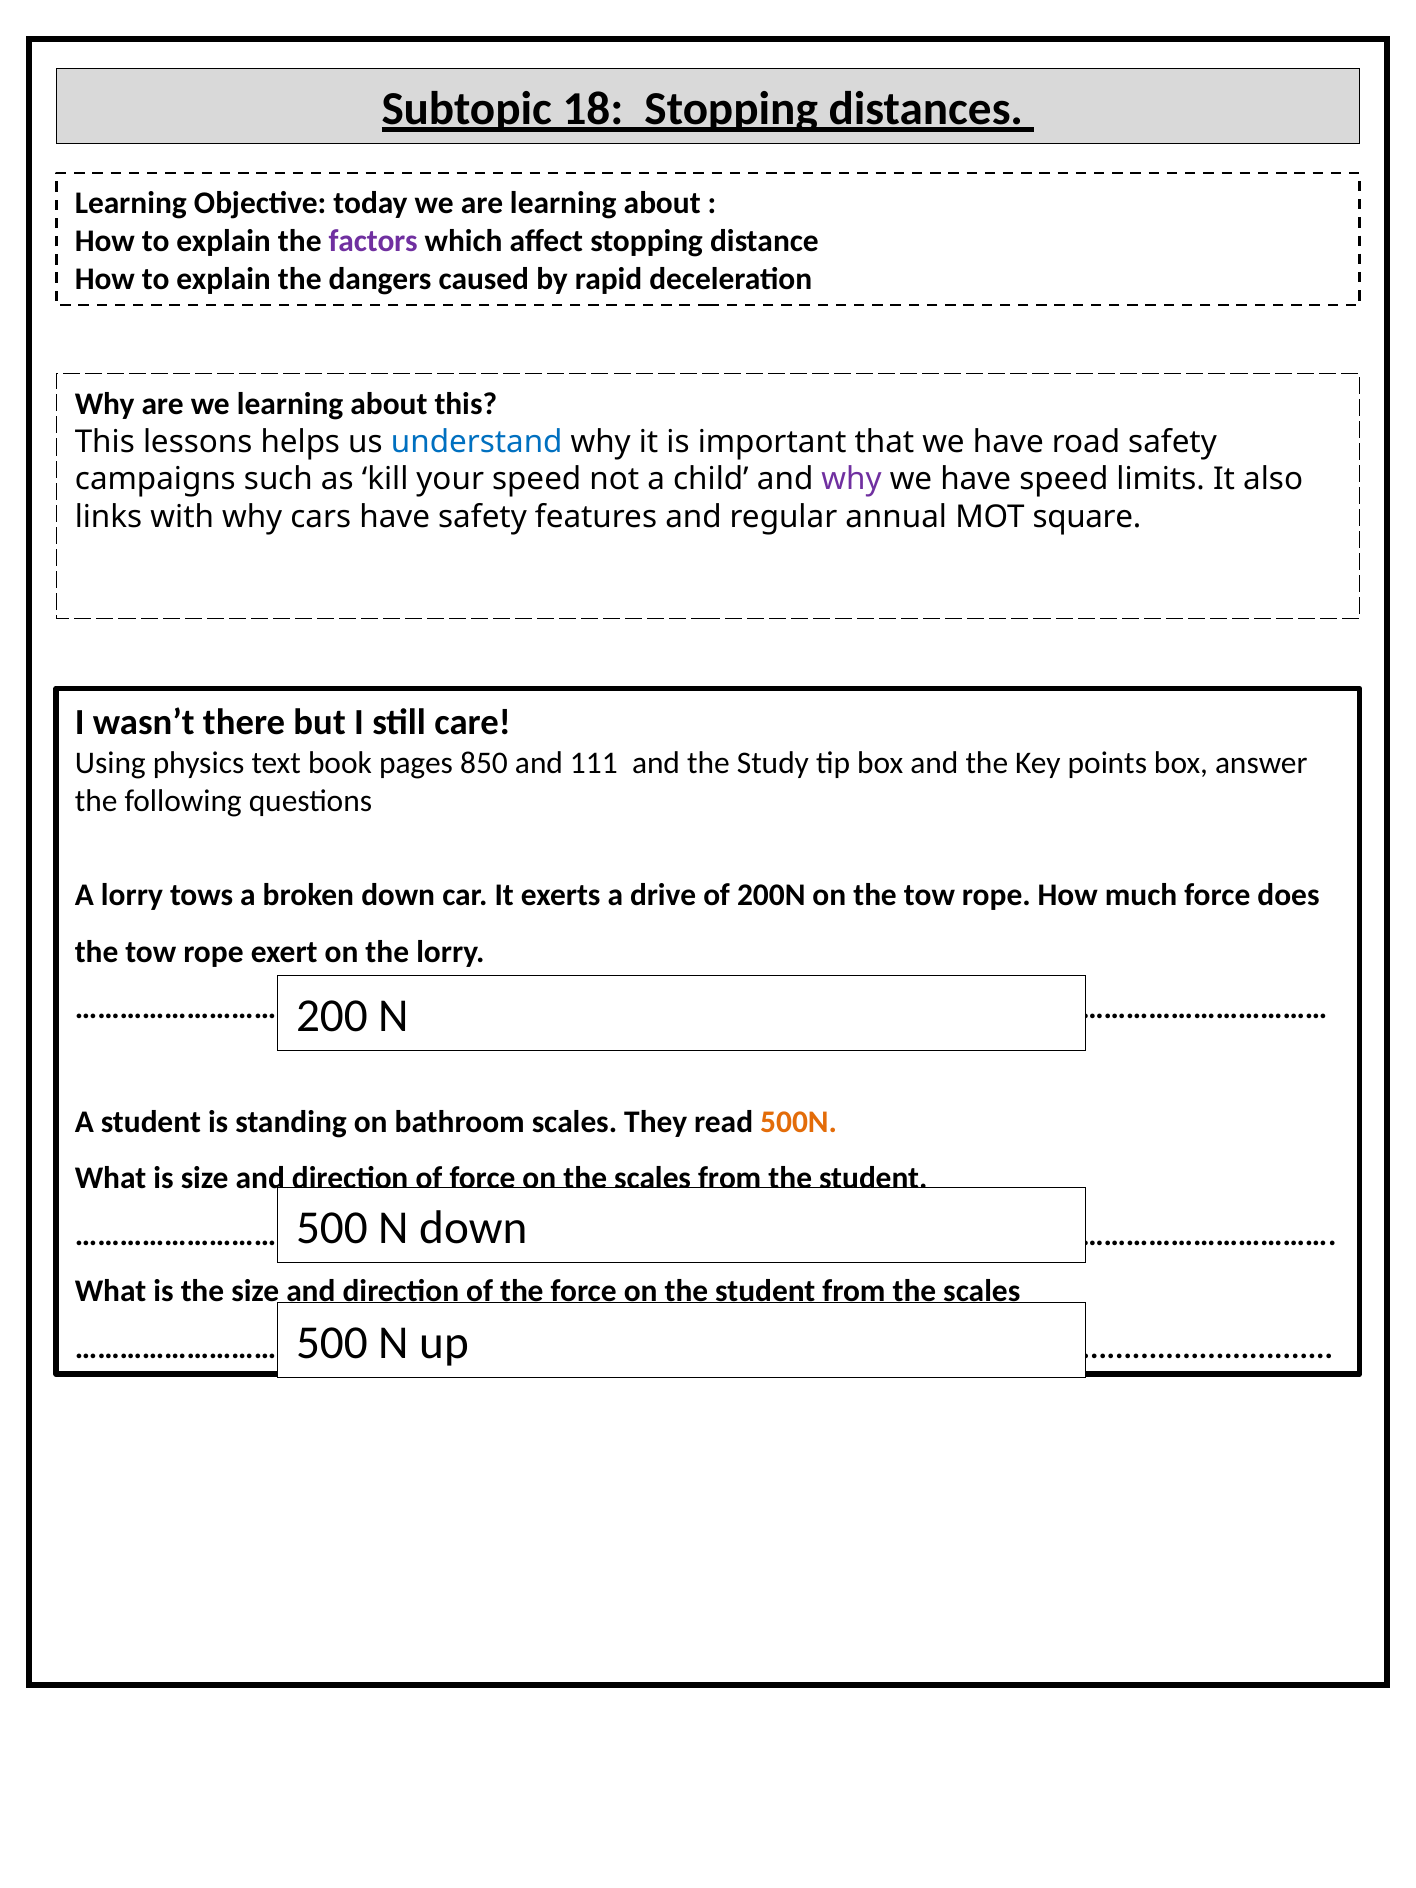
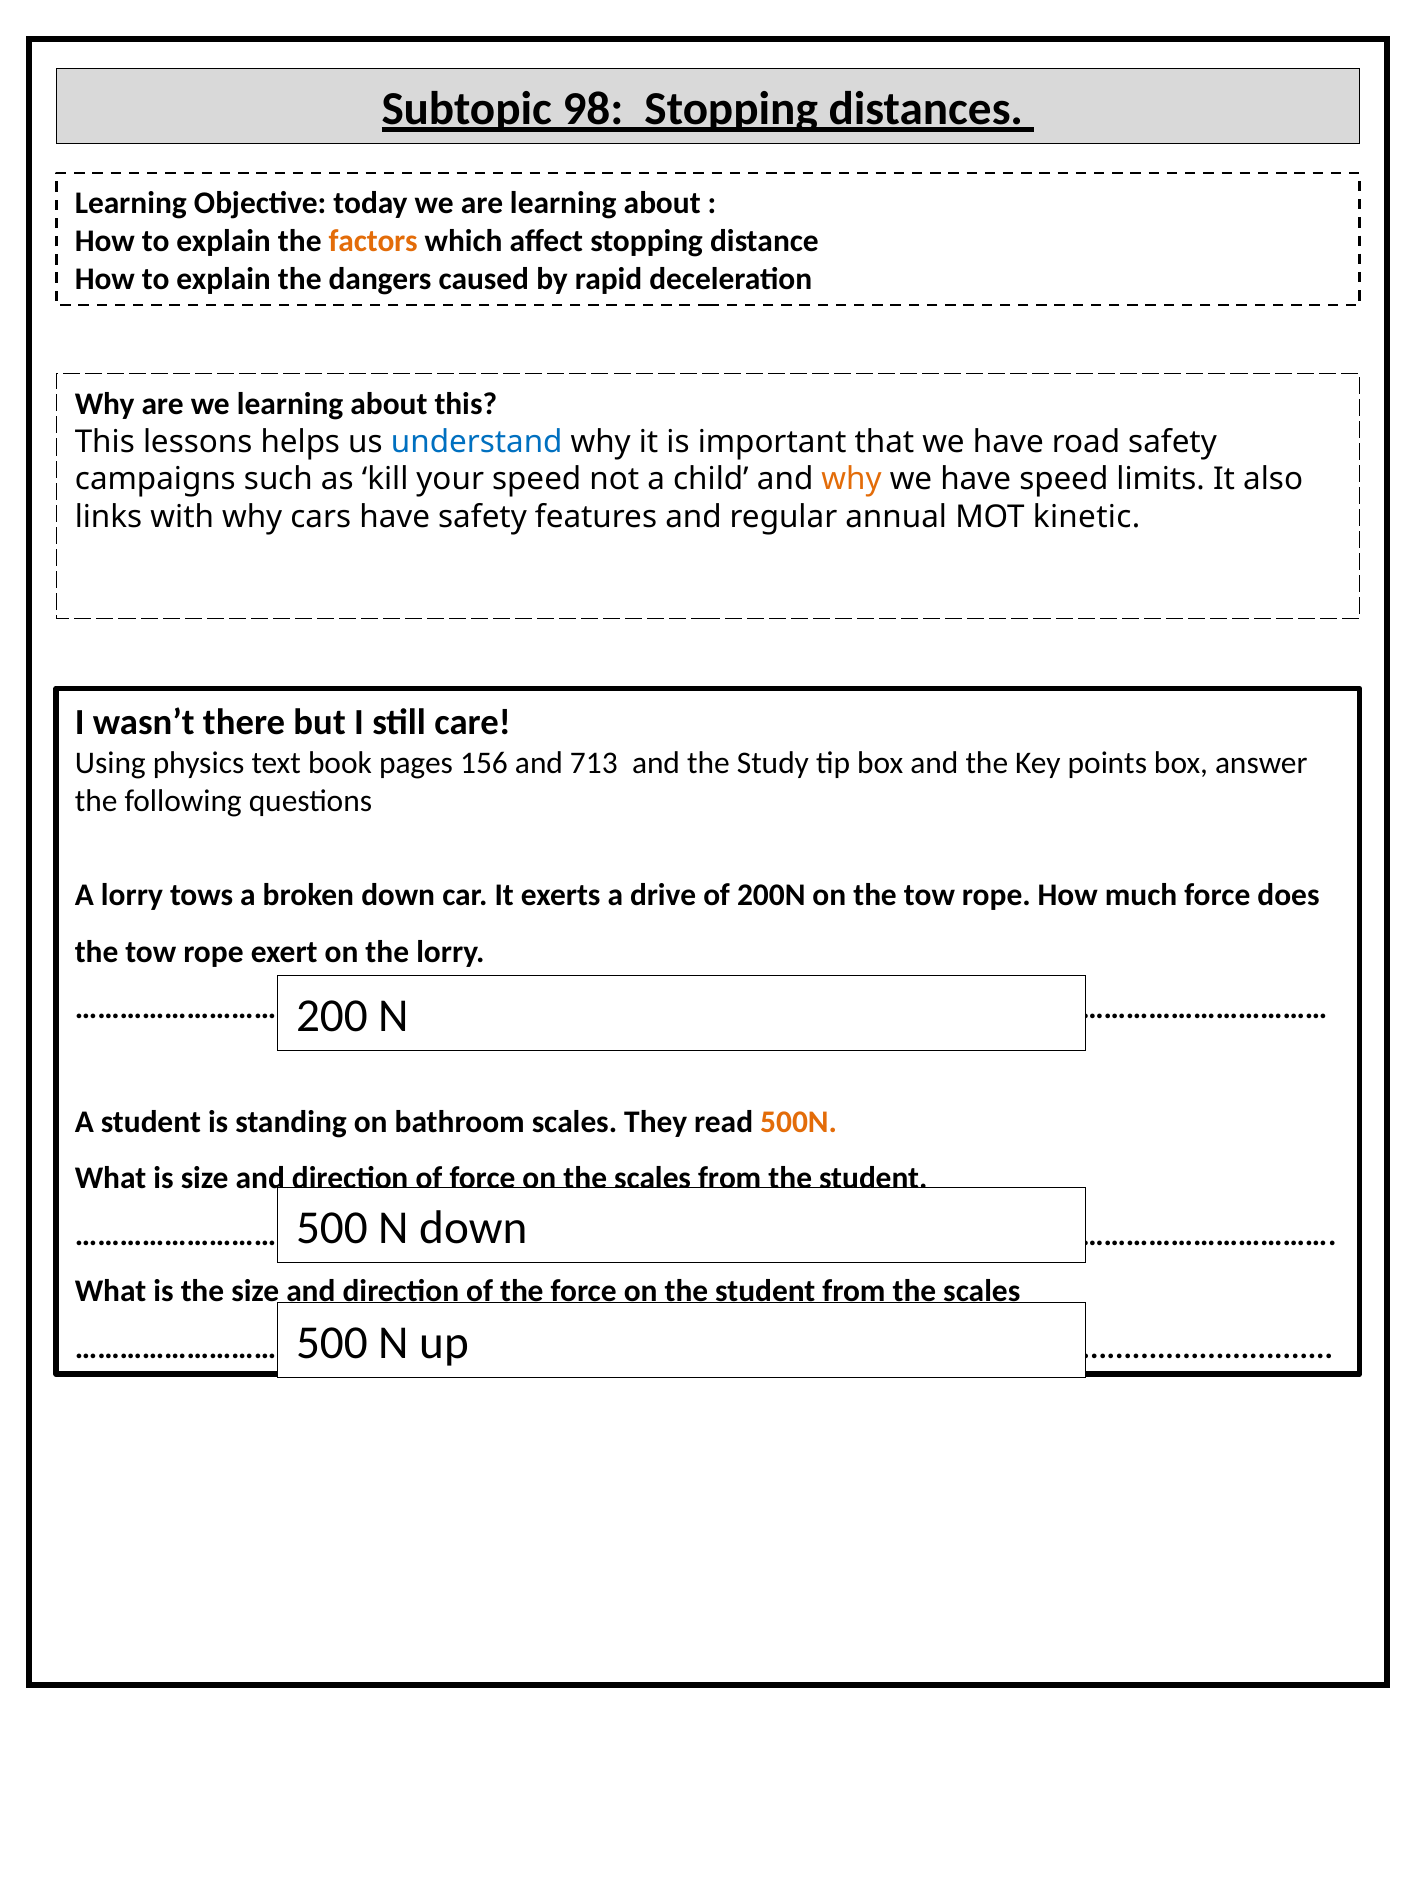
18: 18 -> 98 (593, 109)
factors colour: purple -> orange (373, 241)
why colour: purple -> orange (851, 480)
square: square -> kinetic (1087, 517)
850: 850 -> 156 (484, 763)
111: 111 -> 713 (594, 763)
